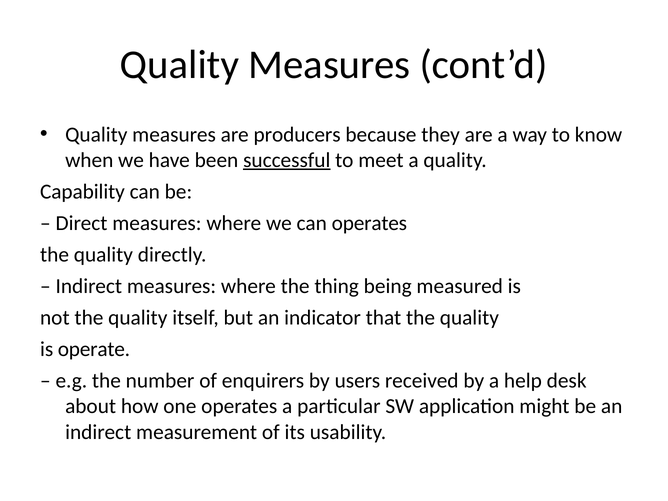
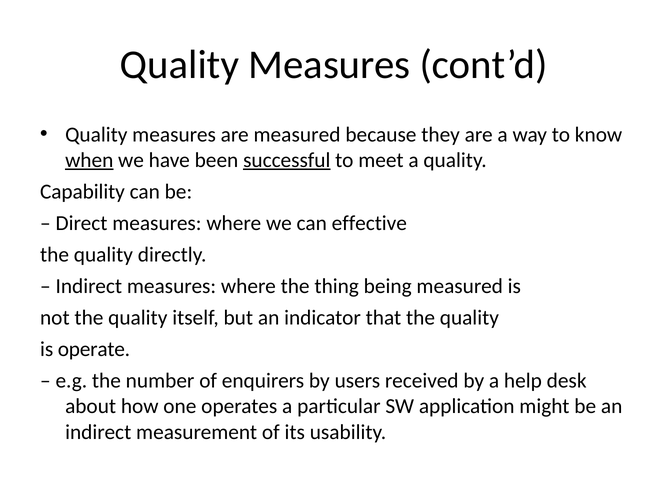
are producers: producers -> measured (297, 135)
when underline: none -> present (89, 160)
can operates: operates -> effective (369, 223)
